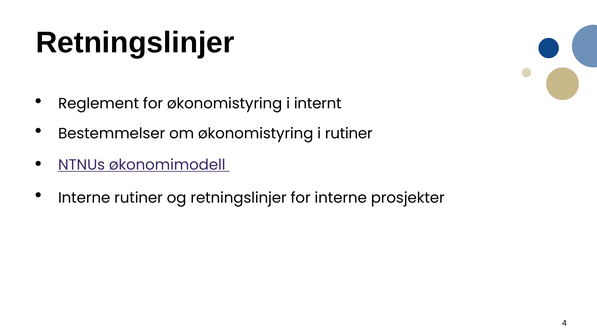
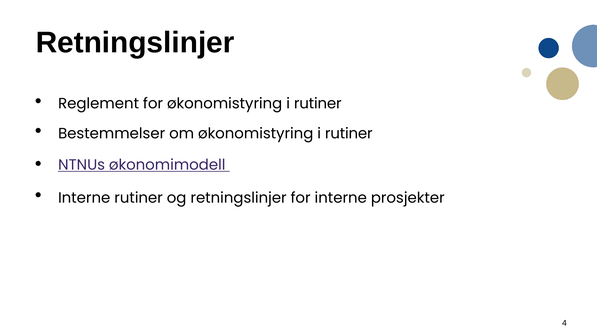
for økonomistyring i internt: internt -> rutiner (318, 104)
